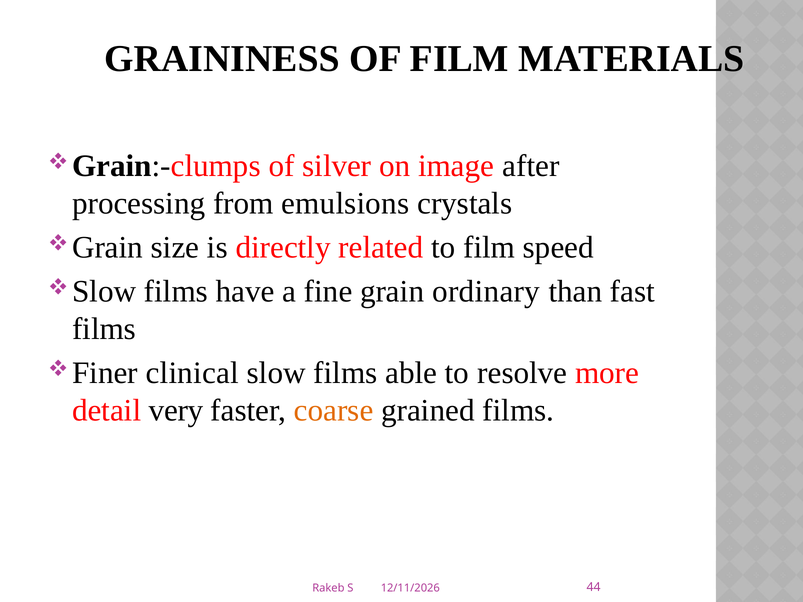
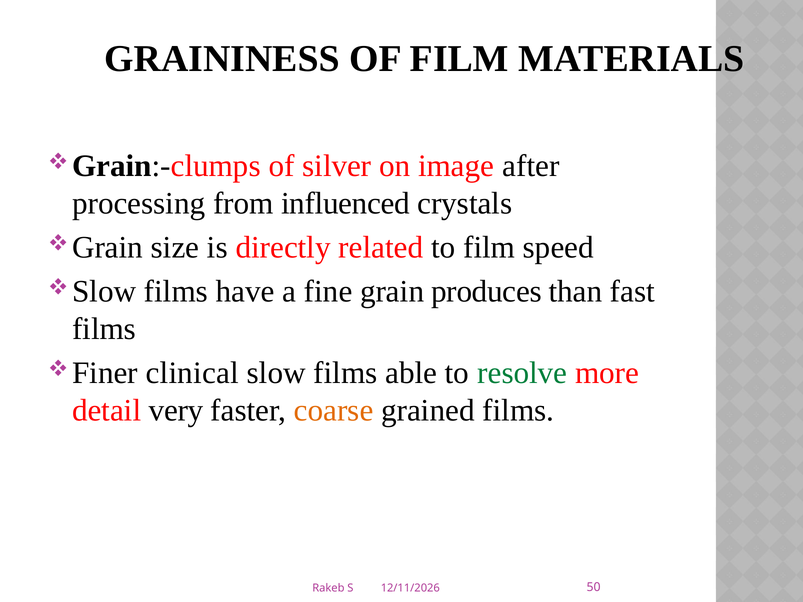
emulsions: emulsions -> influenced (346, 204)
ordinary: ordinary -> produces (486, 292)
resolve colour: black -> green (522, 373)
44: 44 -> 50 (594, 587)
